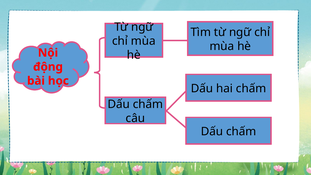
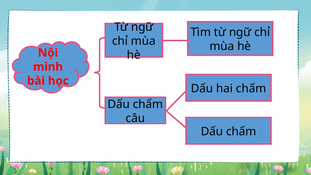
động: động -> mình (48, 67)
